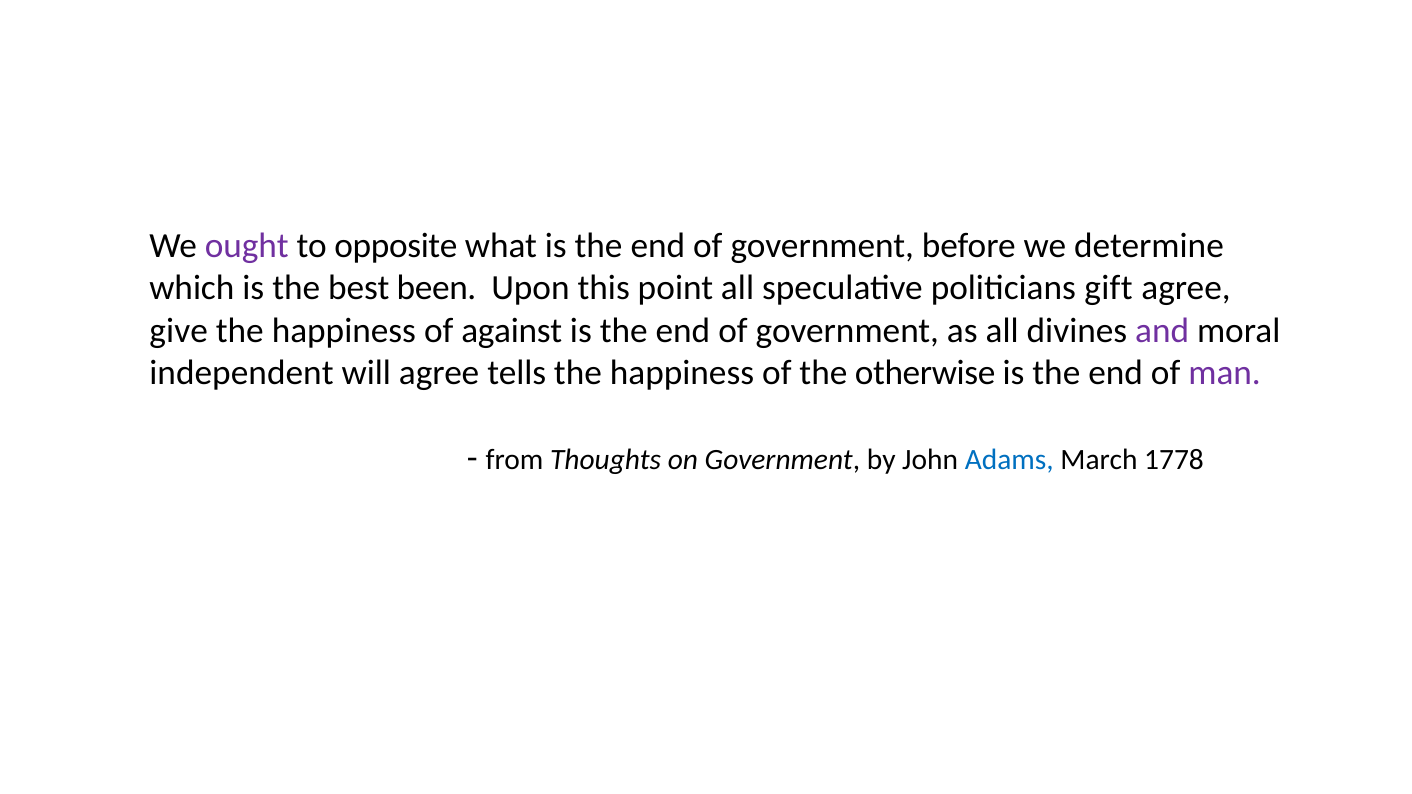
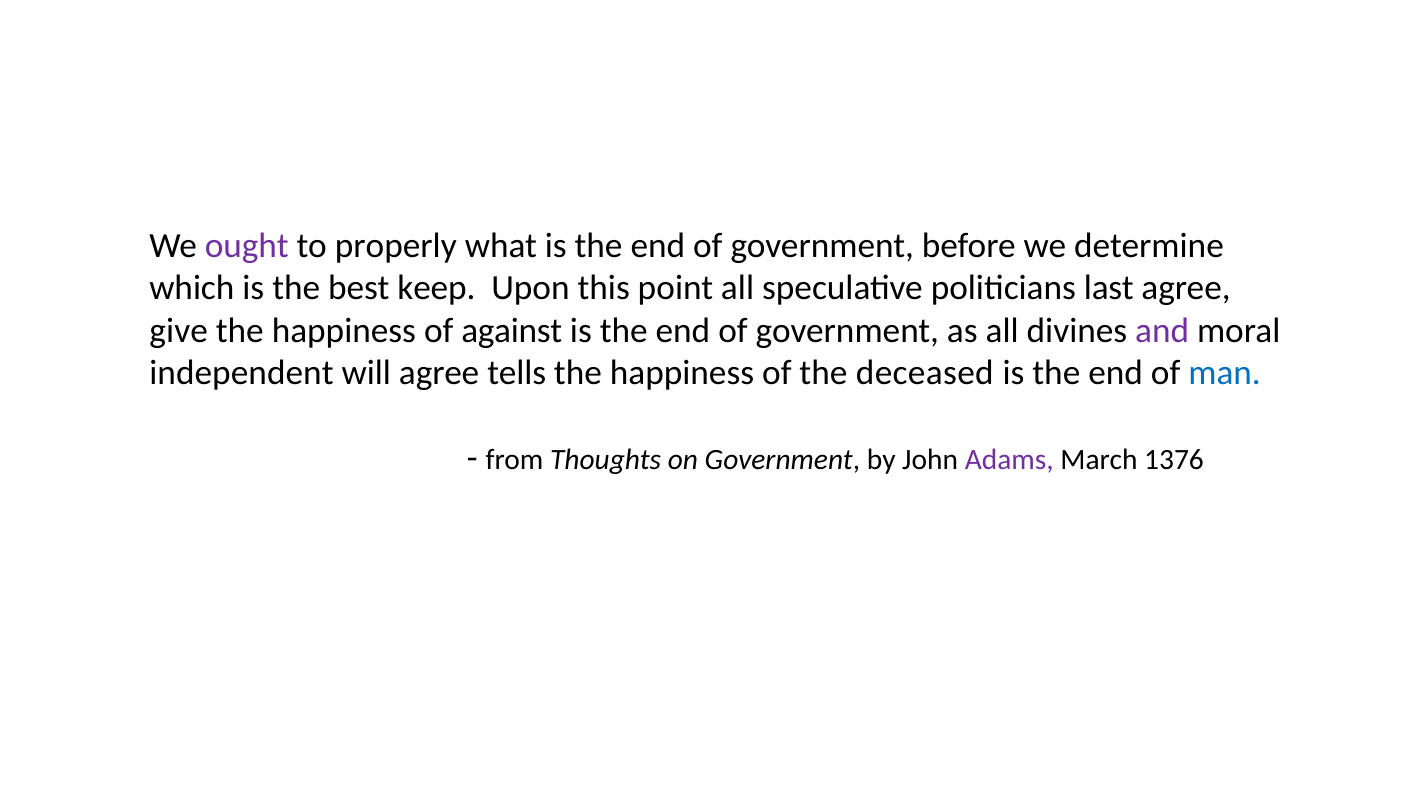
opposite: opposite -> properly (396, 246)
been: been -> keep (436, 288)
gift: gift -> last (1109, 288)
otherwise: otherwise -> deceased (925, 373)
man colour: purple -> blue (1225, 373)
Adams colour: blue -> purple (1009, 460)
1778: 1778 -> 1376 (1174, 460)
